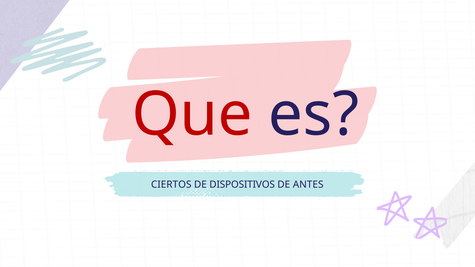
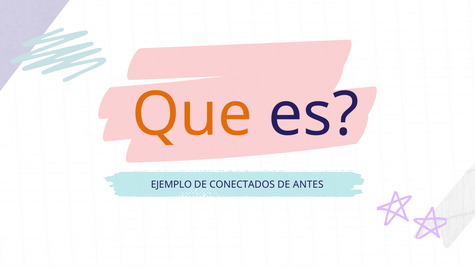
Que colour: red -> orange (192, 115)
CIERTOS: CIERTOS -> EJEMPLO (171, 185)
DISPOSITIVOS: DISPOSITIVOS -> CONECTADOS (242, 185)
